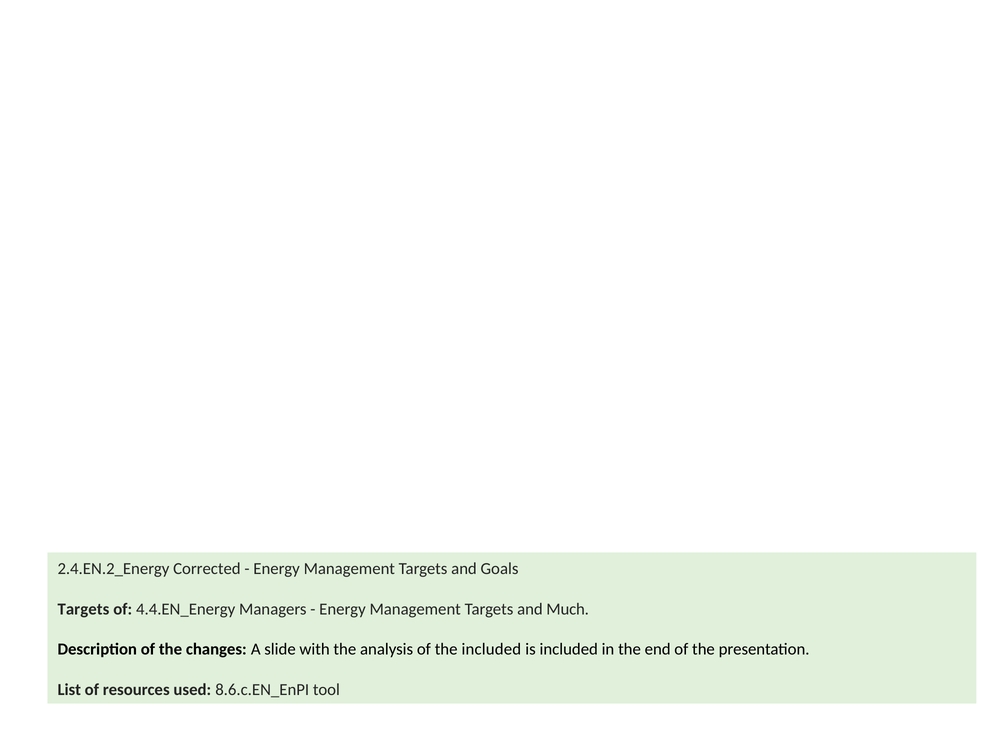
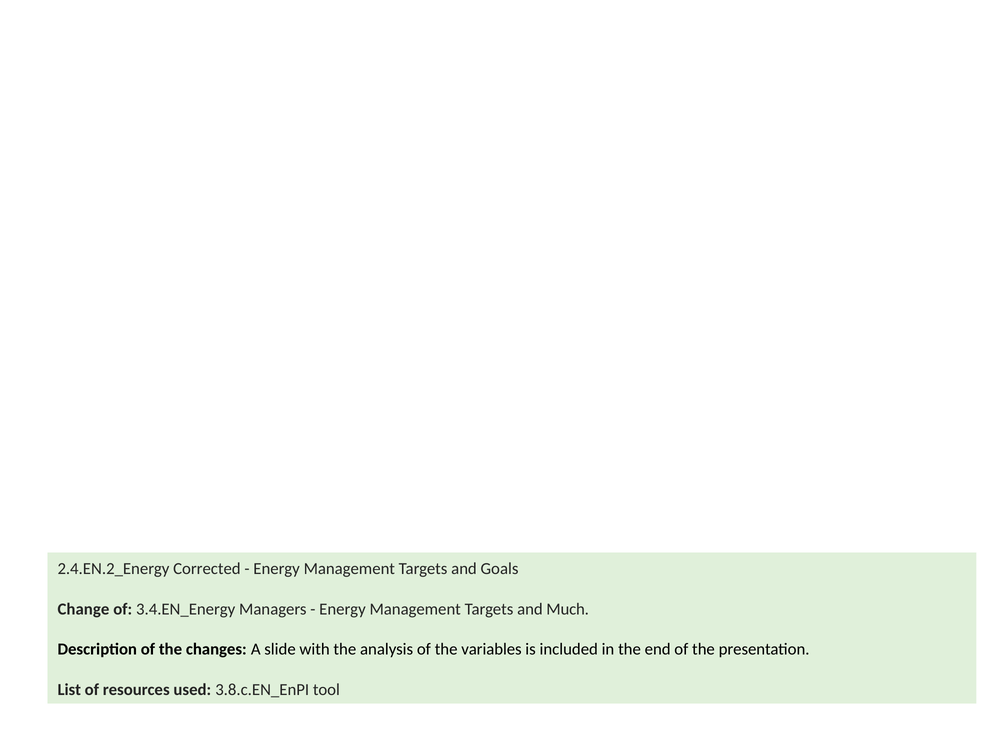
Targets: Targets -> Change (83, 609)
4.4.EN_Energy: 4.4.EN_Energy -> 3.4.EN_Energy (186, 609)
the included: included -> variables (491, 649)
8.6.c.EN_EnPI: 8.6.c.EN_EnPI -> 3.8.c.EN_EnPI (262, 690)
